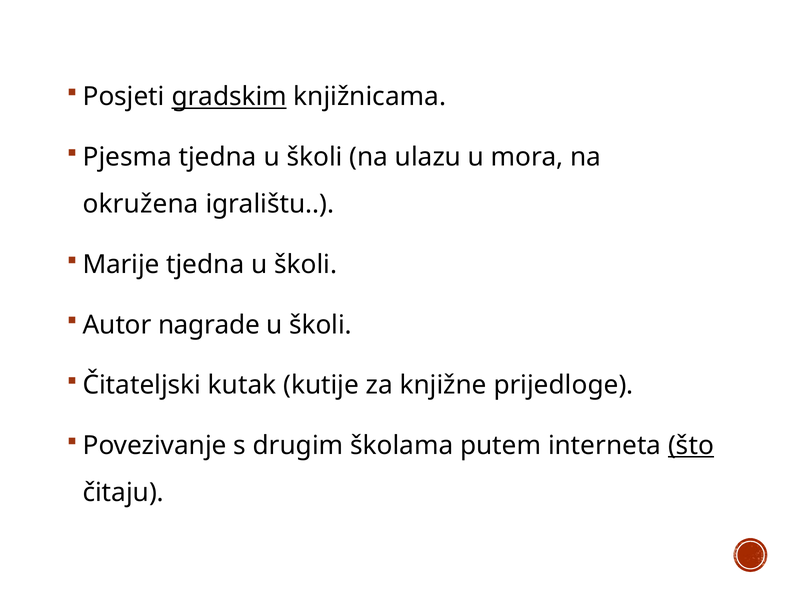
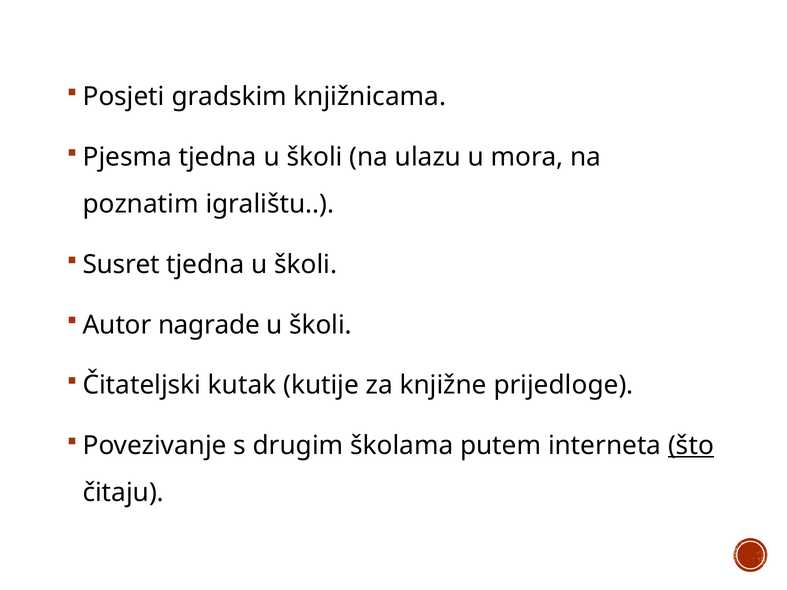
gradskim underline: present -> none (229, 97)
okružena: okružena -> poznatim (141, 204)
Marije: Marije -> Susret (121, 265)
